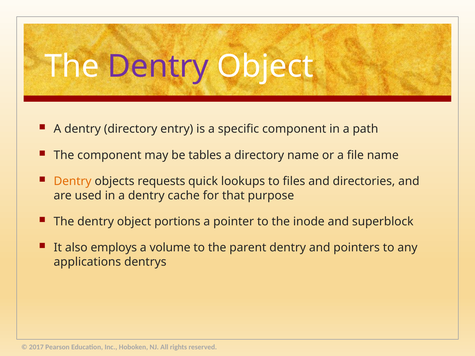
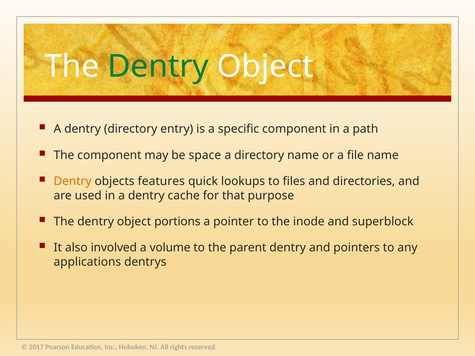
Dentry colour: purple -> green (158, 66)
tables: tables -> space (205, 155)
requests: requests -> features (161, 181)
employs: employs -> involved (114, 248)
